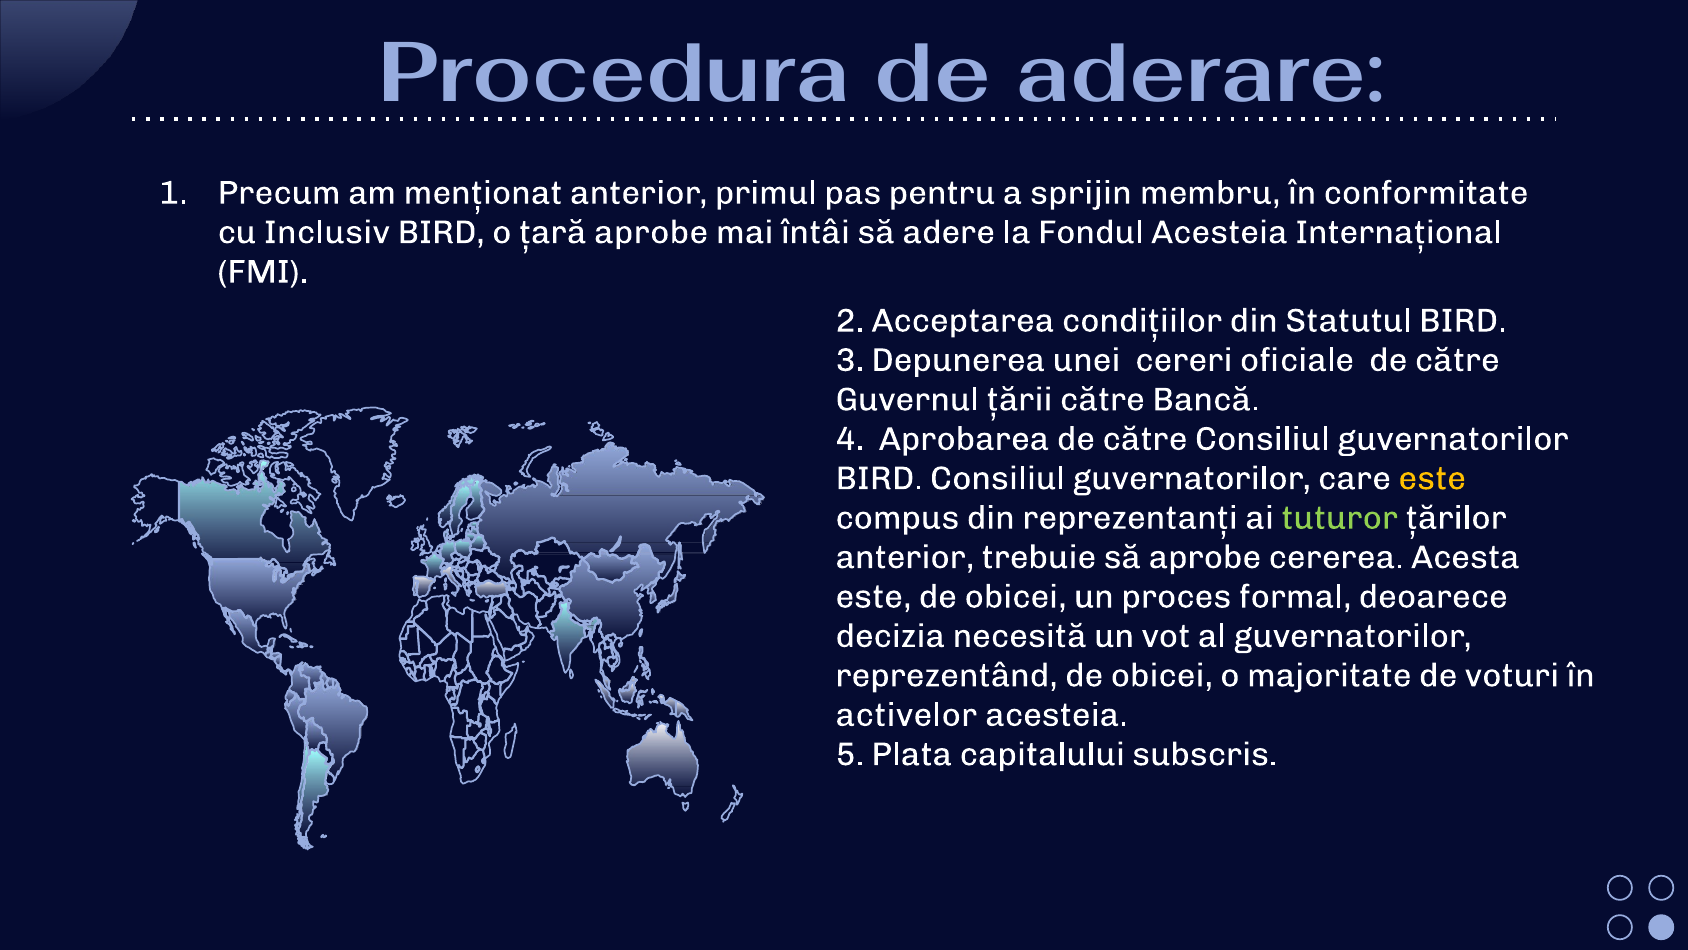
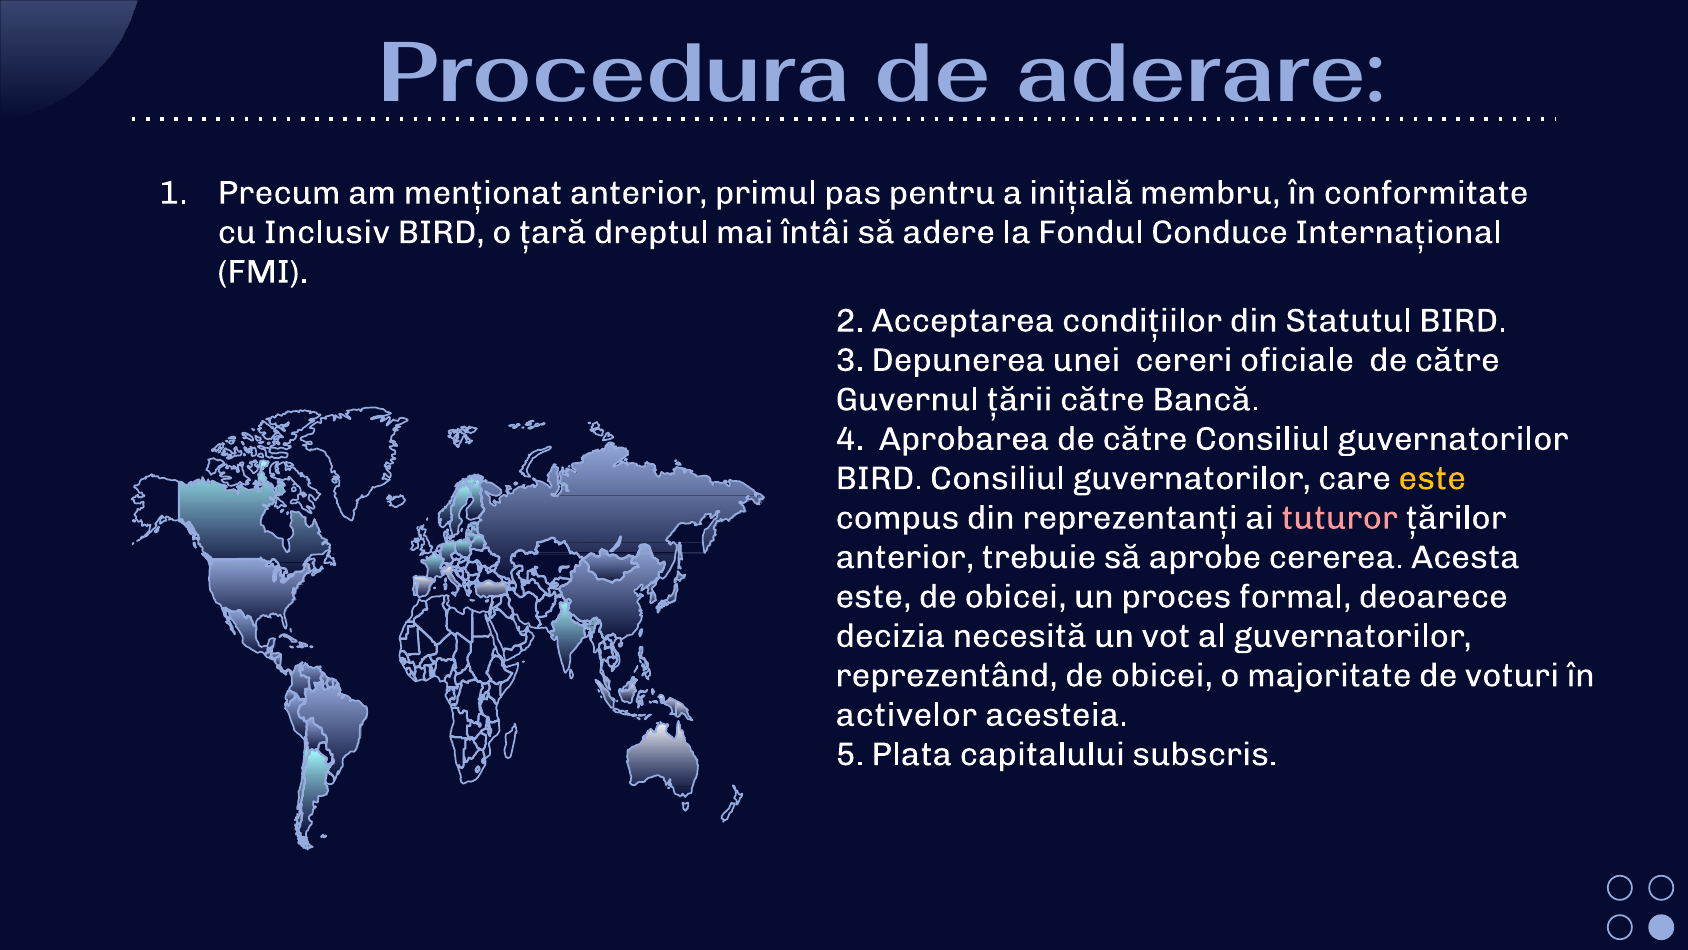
sprijin: sprijin -> inițială (1081, 193)
țară aprobe: aprobe -> dreptul (651, 232)
Fondul Acesteia: Acesteia -> Conduce (1220, 232)
tuturor colour: light green -> pink (1340, 518)
